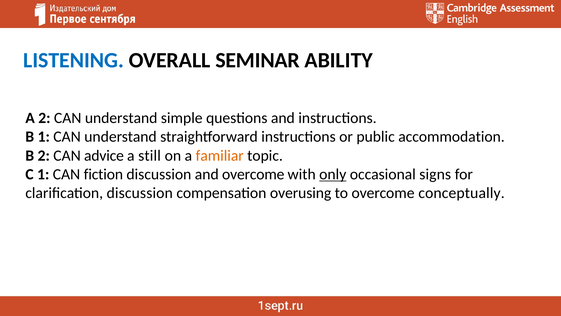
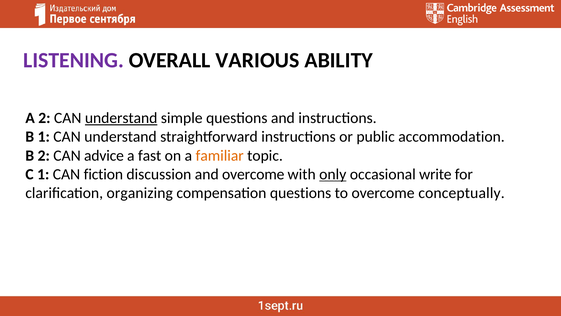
LISTENING colour: blue -> purple (74, 60)
SEMINAR: SEMINAR -> VARIOUS (257, 60)
understand underline: none -> present (121, 118)
still: still -> fast (150, 155)
signs: signs -> write (435, 174)
clarification discussion: discussion -> organizing (140, 193)
compensation overusing: overusing -> questions (301, 193)
